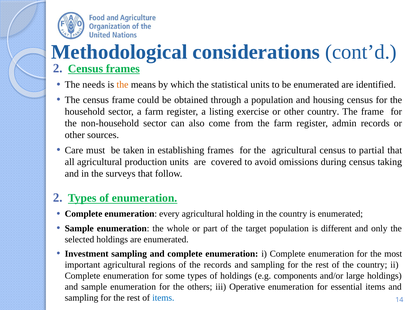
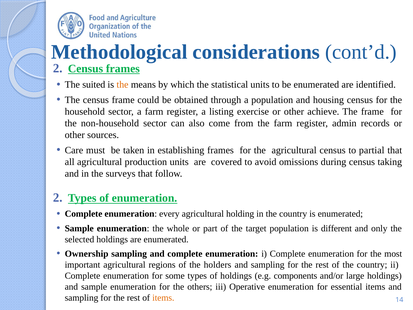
needs: needs -> suited (94, 85)
other country: country -> achieve (323, 111)
Investment: Investment -> Ownership (87, 254)
the records: records -> holders (218, 265)
items colour: blue -> orange (163, 298)
